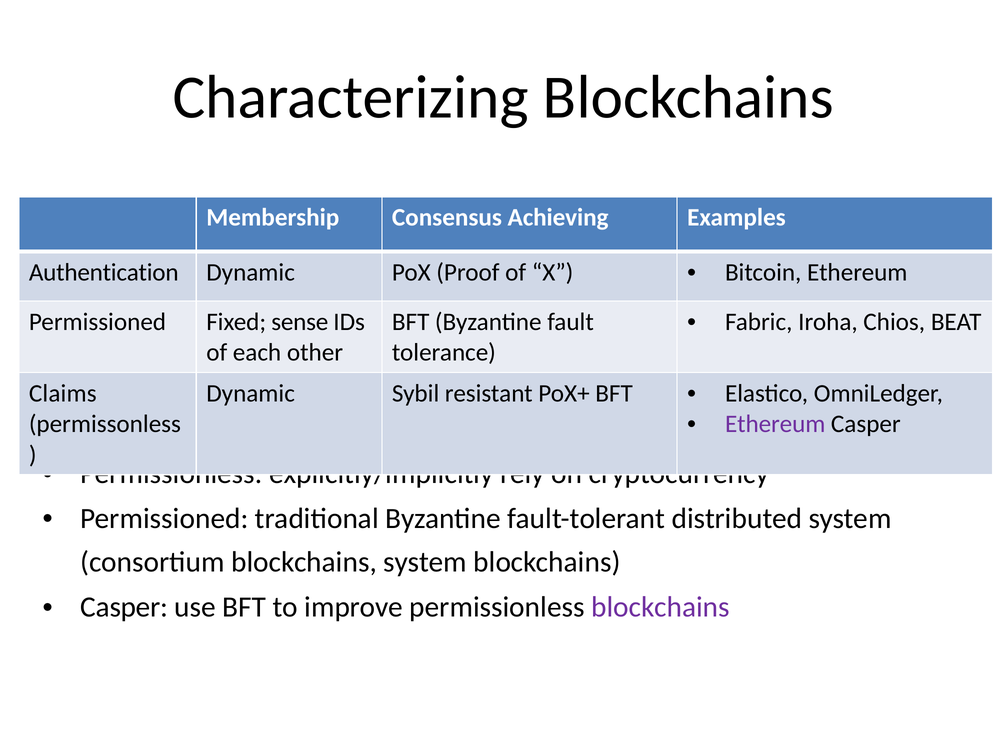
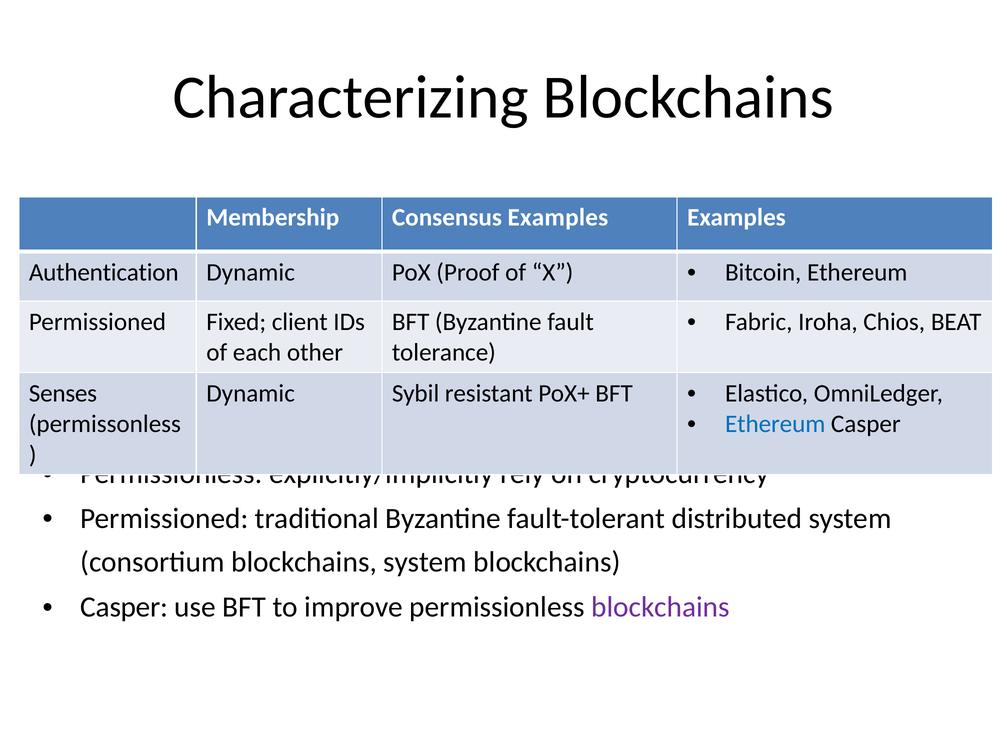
Consensus Achieving: Achieving -> Examples (558, 218)
sense: sense -> client (300, 322)
Claims: Claims -> Senses (63, 393)
Ethereum colour: purple -> blue (775, 424)
